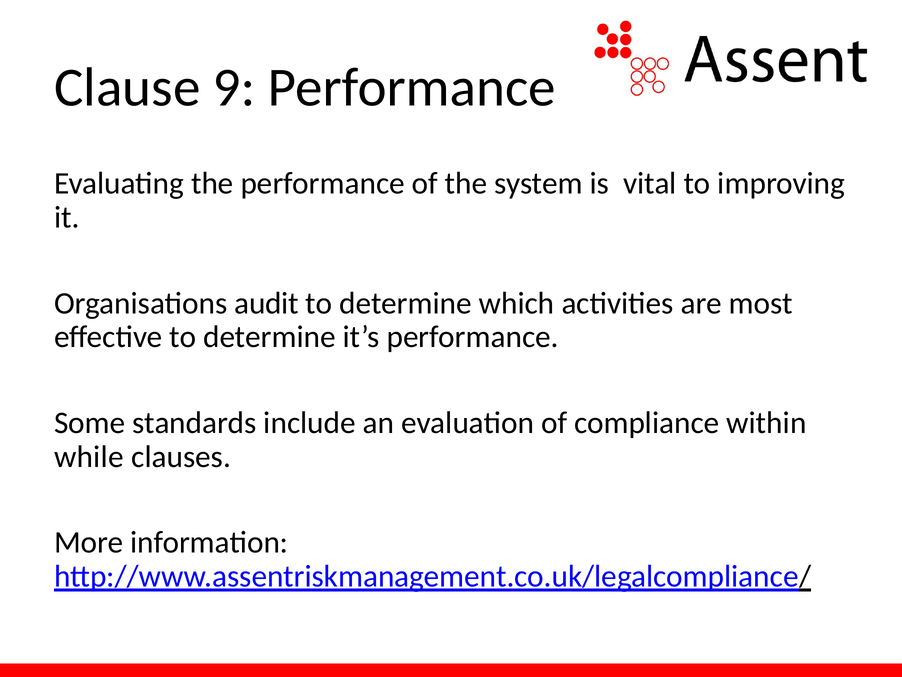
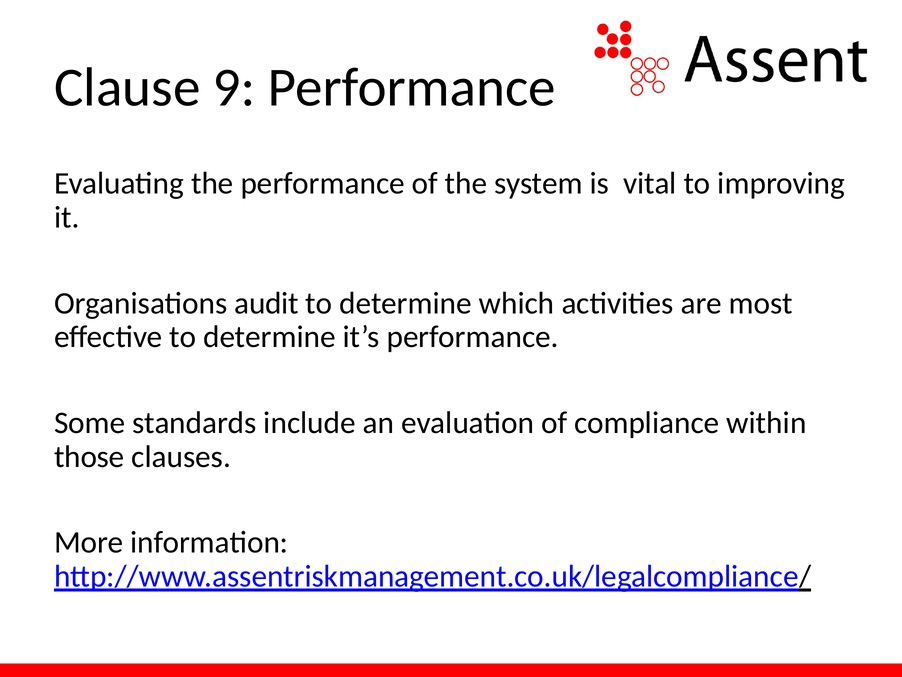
while: while -> those (89, 456)
